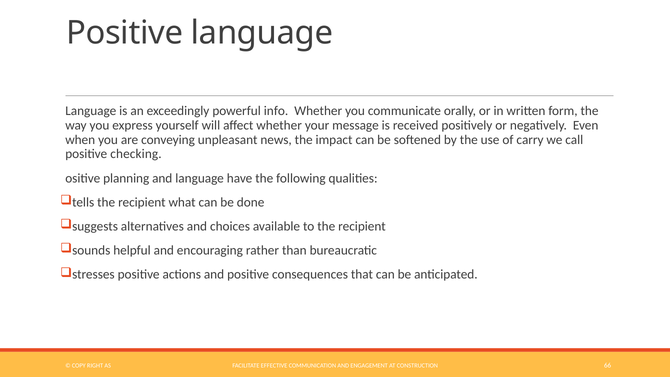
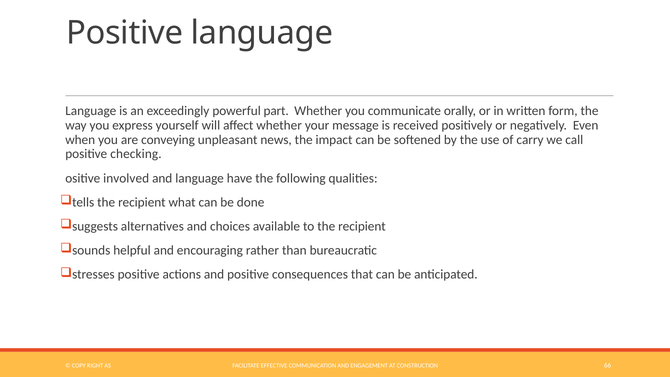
info: info -> part (276, 111)
planning: planning -> involved (126, 178)
